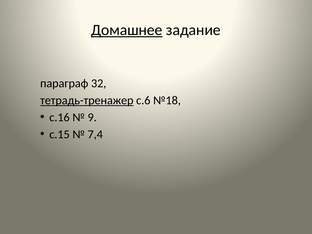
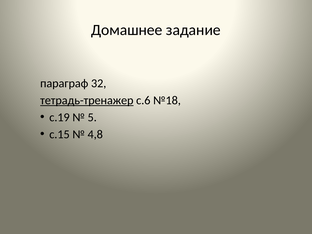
Домашнее underline: present -> none (127, 30)
с.16: с.16 -> с.19 (59, 117)
9: 9 -> 5 (92, 117)
7,4: 7,4 -> 4,8 (95, 134)
